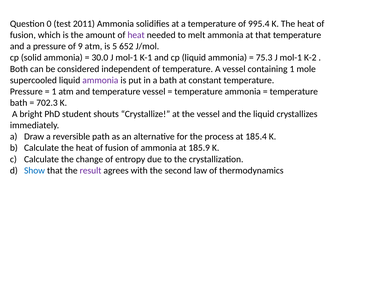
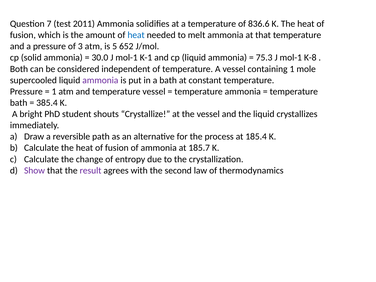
0: 0 -> 7 (49, 24)
995.4: 995.4 -> 836.6 (259, 24)
heat colour: purple -> blue (136, 35)
9: 9 -> 3 (80, 46)
K-2: K-2 -> K-8 (310, 58)
702.3: 702.3 -> 385.4 (47, 103)
185.9: 185.9 -> 185.7 (199, 148)
Show colour: blue -> purple (35, 170)
